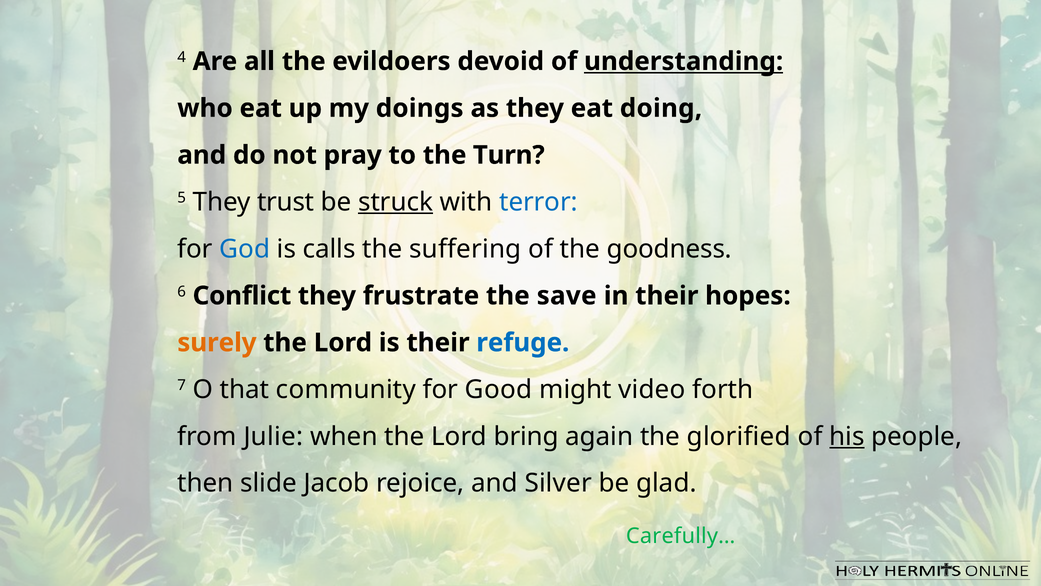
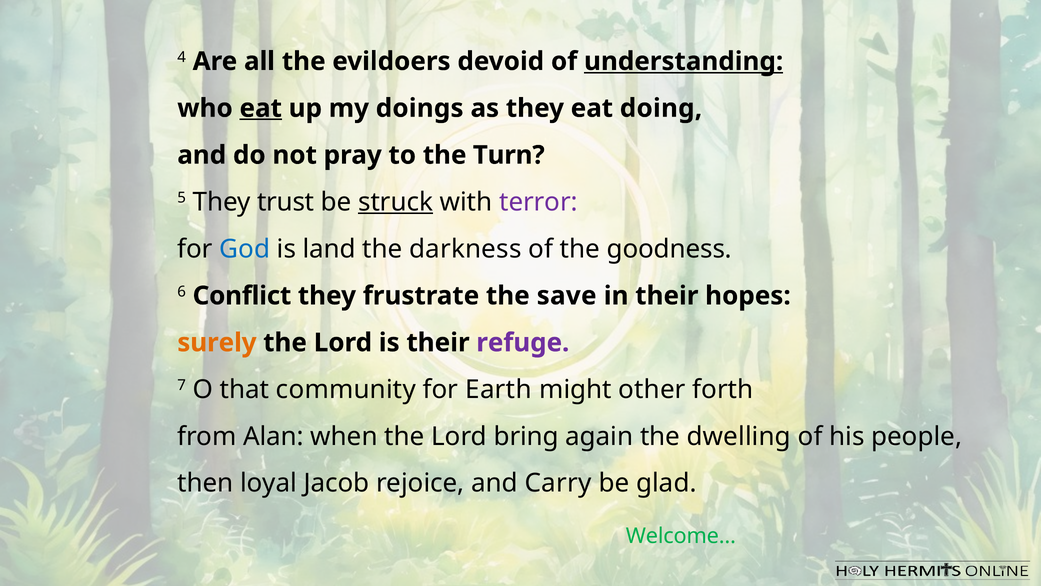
eat underline: none -> present (261, 108)
terror colour: blue -> purple (539, 202)
calls: calls -> land (329, 249)
suffering: suffering -> darkness (465, 249)
refuge colour: blue -> purple (523, 342)
Good: Good -> Earth (499, 389)
video: video -> other (652, 389)
Julie: Julie -> Alan (274, 436)
glorified: glorified -> dwelling (739, 436)
his underline: present -> none (847, 436)
slide: slide -> loyal (269, 483)
Silver: Silver -> Carry (558, 483)
Carefully…: Carefully… -> Welcome… (681, 536)
